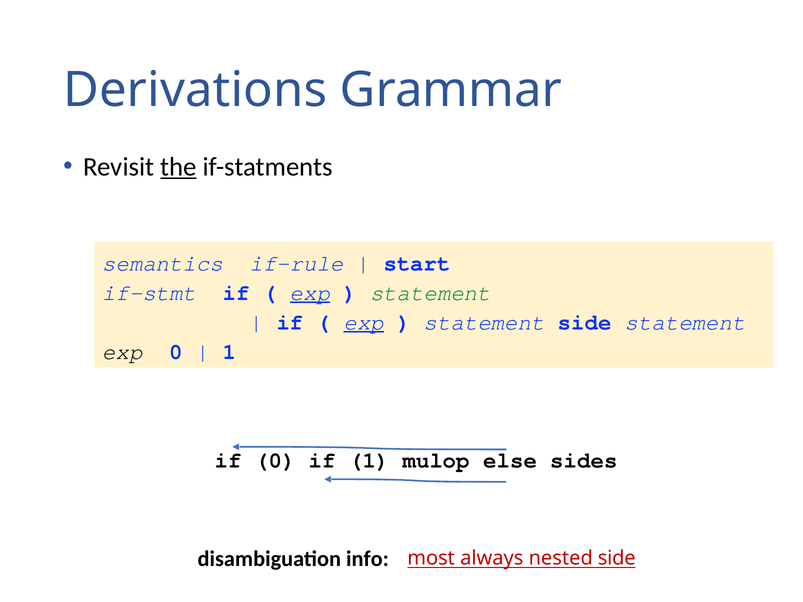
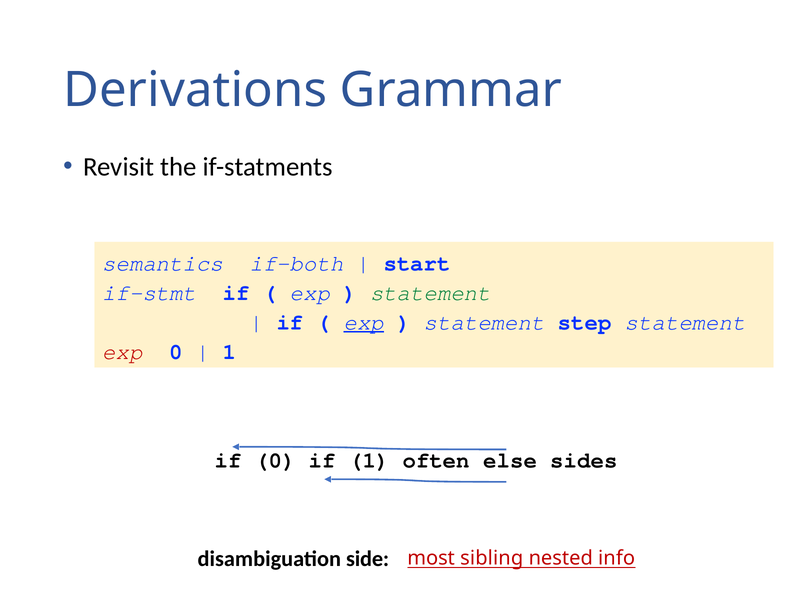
the underline: present -> none (178, 167)
if-rule: if-rule -> if-both (297, 264)
exp underline: present -> none (310, 293)
statement side: side -> step (585, 322)
exp colour: black -> red (122, 352)
mulop: mulop -> often (436, 461)
info: info -> side (368, 559)
always: always -> sibling (492, 559)
nested side: side -> info (617, 559)
